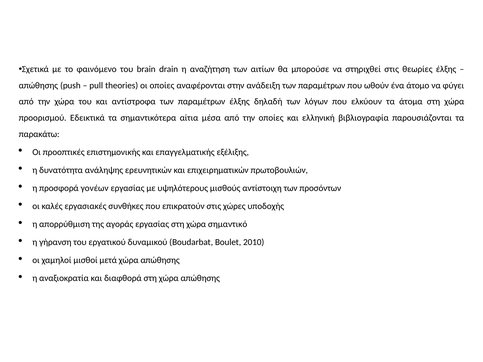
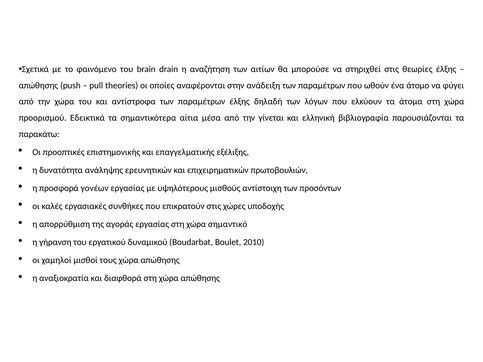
την οποίες: οποίες -> γίνεται (271, 118)
μετά: μετά -> τους (108, 260)
